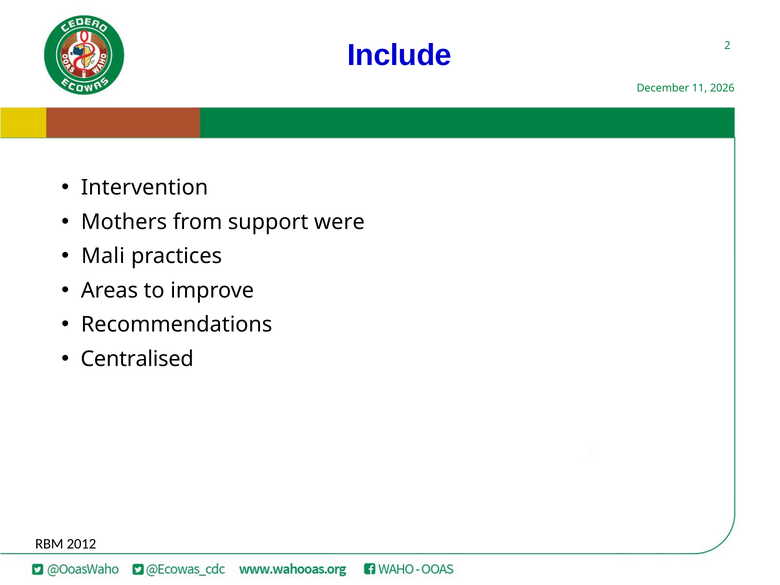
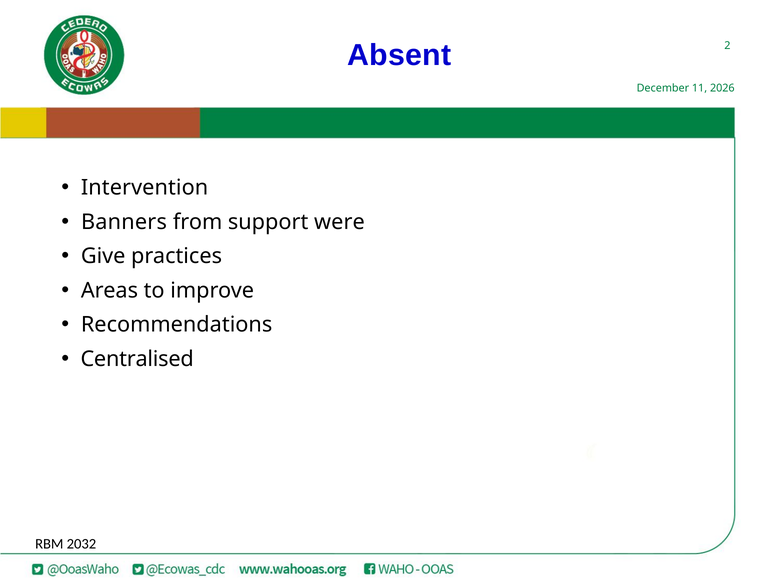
Include: Include -> Absent (399, 55)
Mothers: Mothers -> Banners (124, 222)
Mali: Mali -> Give (103, 256)
2012: 2012 -> 2032 (81, 544)
